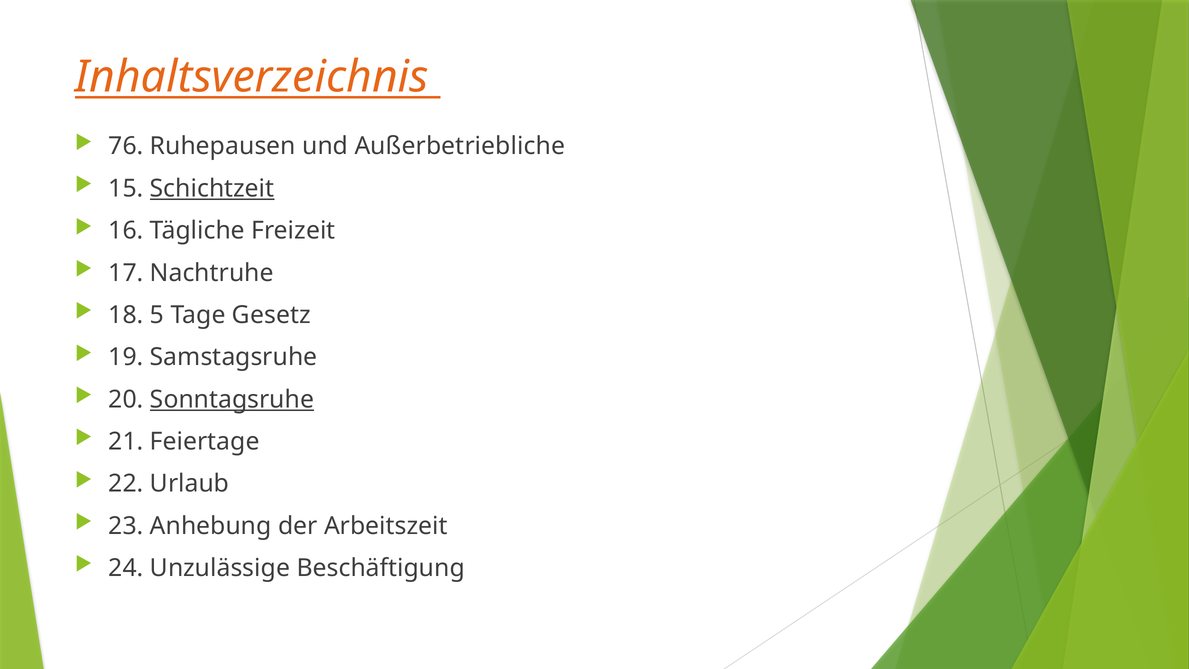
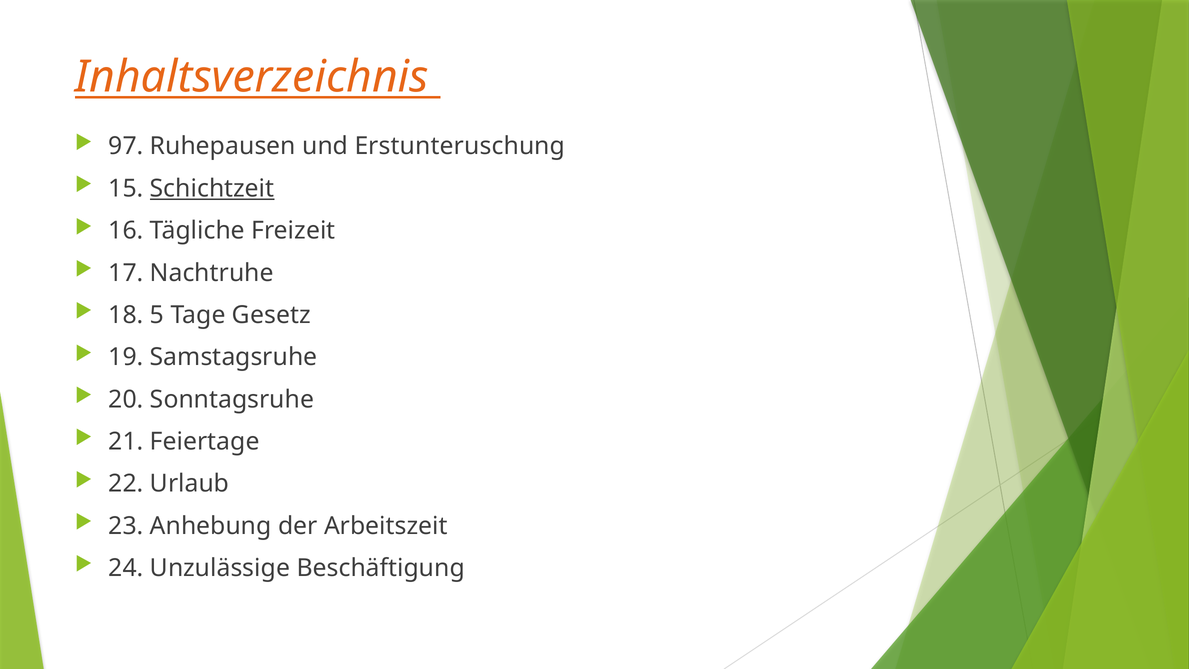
76: 76 -> 97 (126, 146)
Außerbetriebliche: Außerbetriebliche -> Erstunteruschung (460, 146)
Sonntagsruhe underline: present -> none (232, 399)
